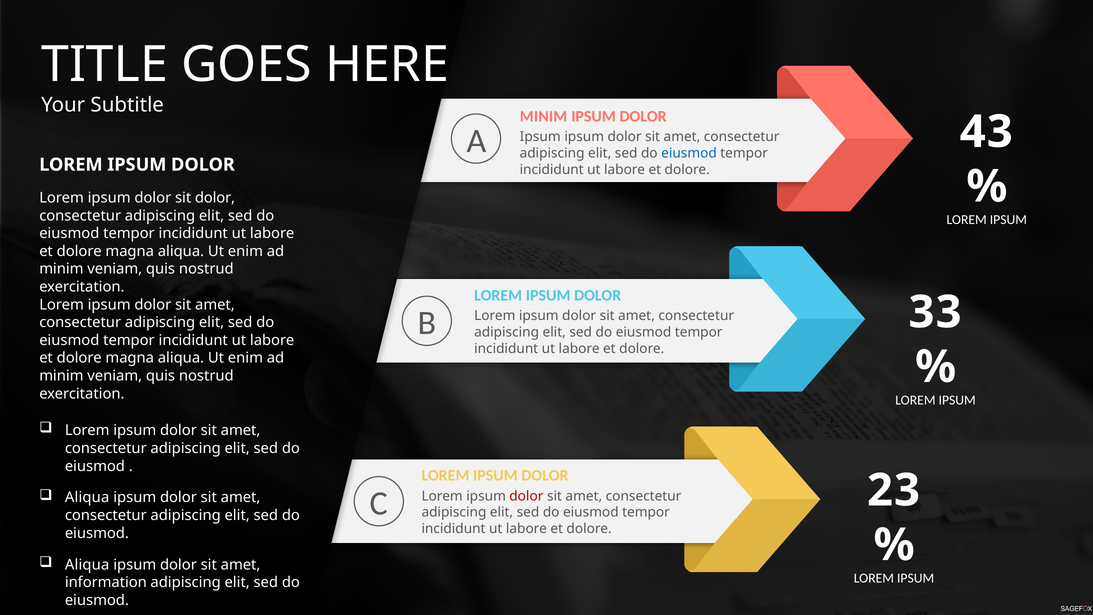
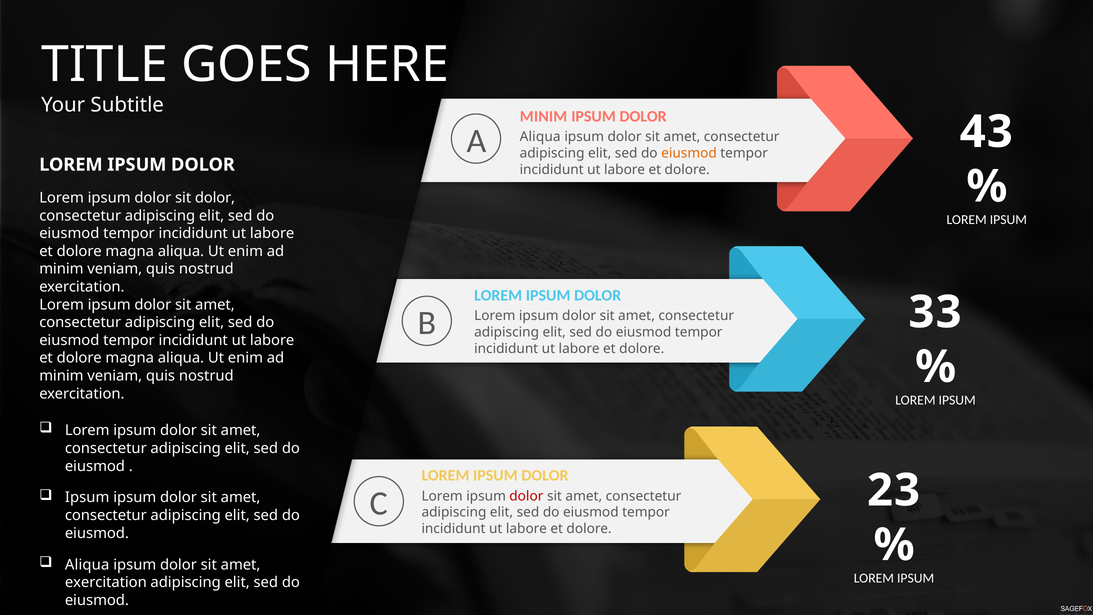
Ipsum: Ipsum -> Aliqua (540, 137)
eiusmod colour: blue -> orange (689, 153)
Aliqua: Aliqua -> Ipsum (87, 497)
information: information -> exercitation (106, 582)
